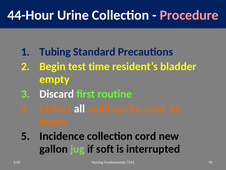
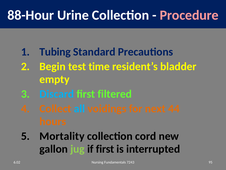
44-Hour: 44-Hour -> 88-Hour (31, 15)
Discard colour: white -> light blue (57, 94)
routine: routine -> filtered (115, 94)
all colour: white -> light blue (79, 108)
34: 34 -> 44 (174, 108)
Incidence: Incidence -> Mortality (62, 136)
if soft: soft -> first (105, 149)
